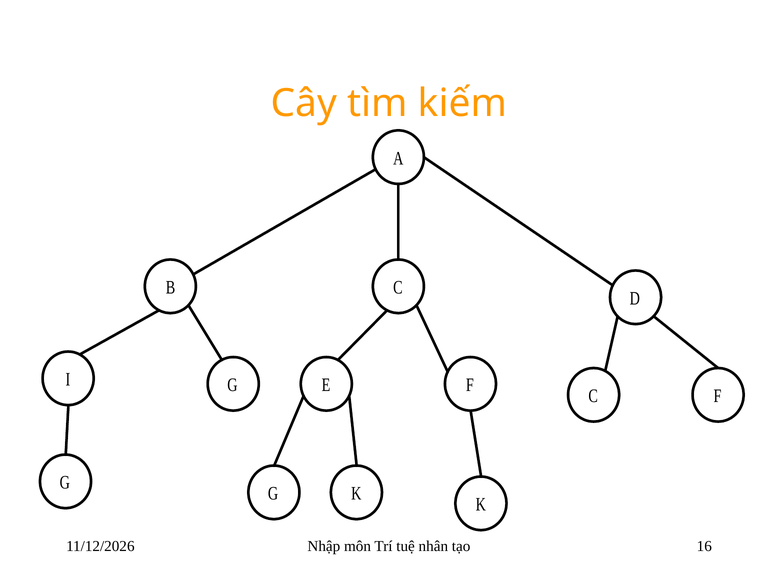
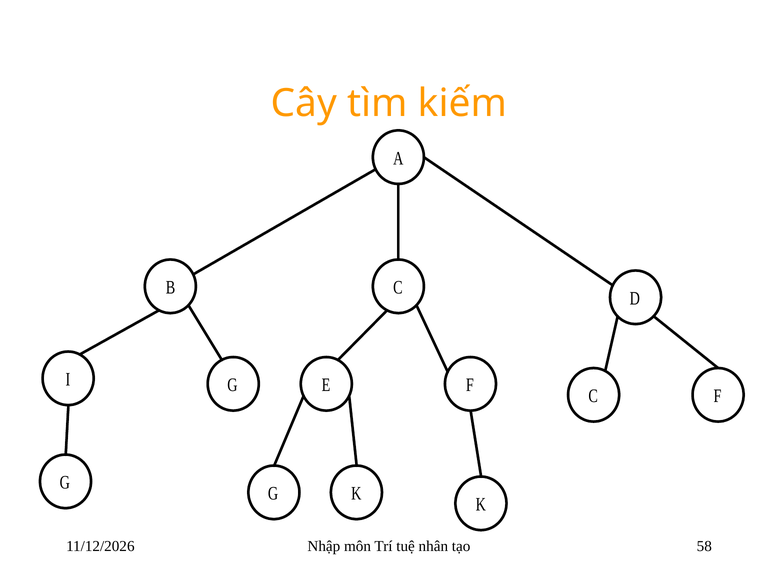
16: 16 -> 58 (704, 546)
